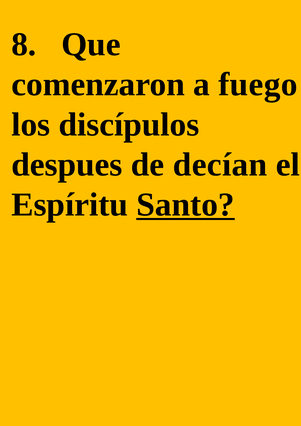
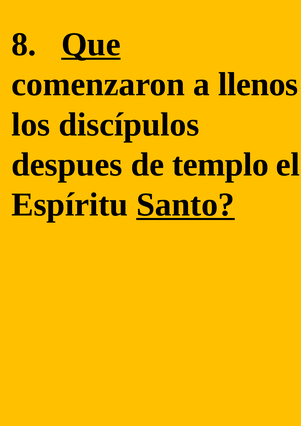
Que underline: none -> present (91, 44)
fuego: fuego -> llenos (258, 84)
decían: decían -> templo (220, 165)
